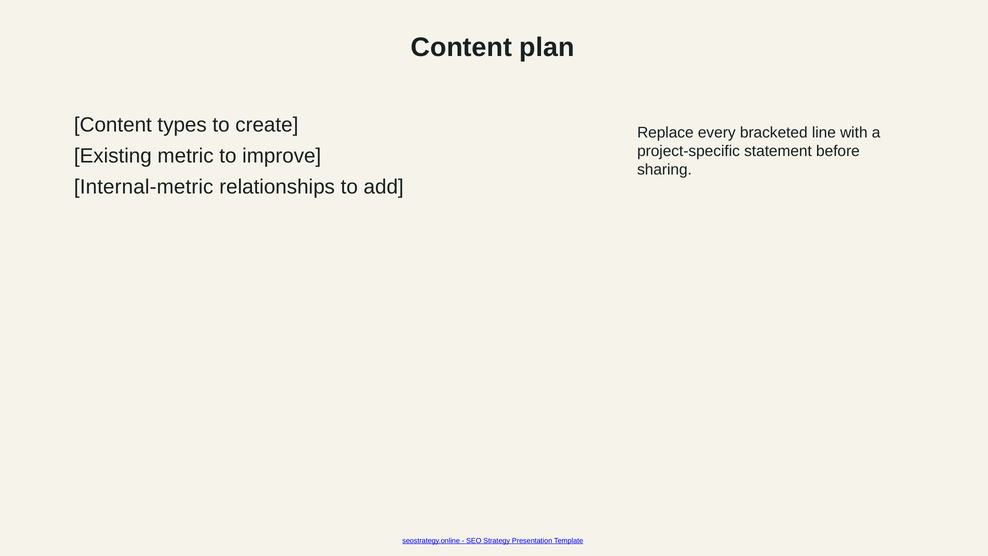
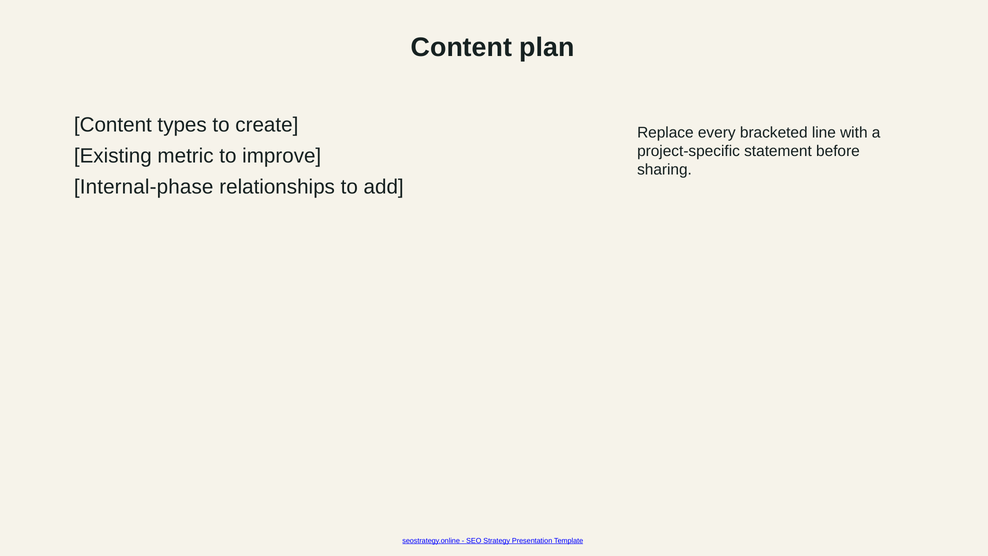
Internal-metric: Internal-metric -> Internal-phase (144, 187)
